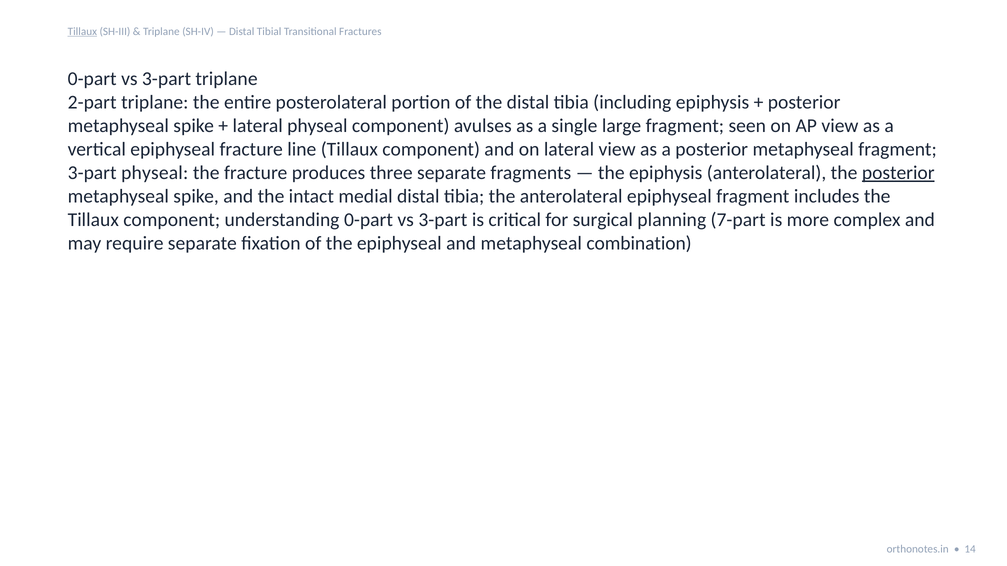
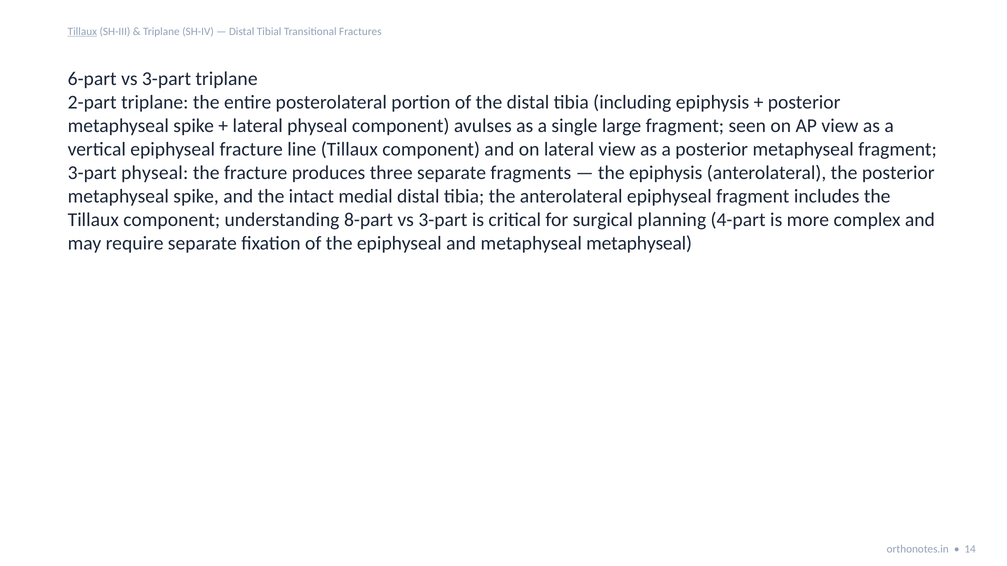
0-part: 0-part -> 6-part (92, 79)
posterior underline: present -> none (898, 173)
understanding 0-part: 0-part -> 8-part (369, 220)
7-part: 7-part -> 4-part (738, 220)
metaphyseal combination: combination -> metaphyseal (639, 244)
